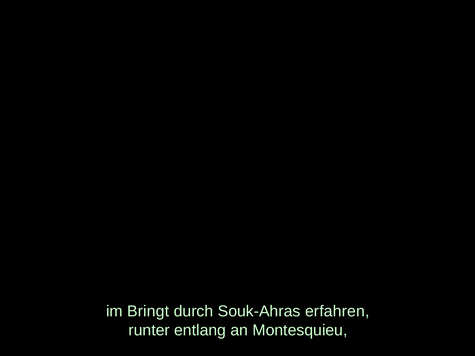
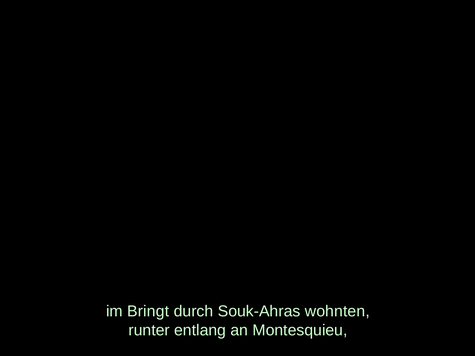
erfahren: erfahren -> wohnten (337, 312)
